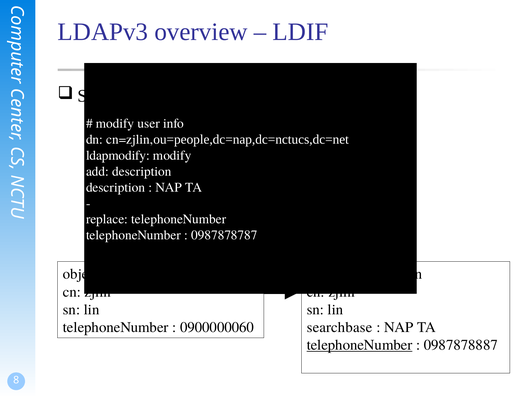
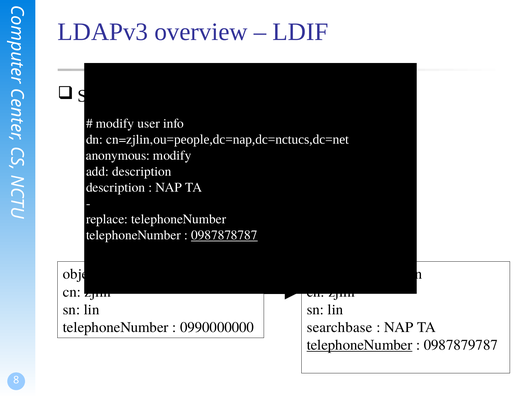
ldapmodify: ldapmodify -> anonymous (118, 155)
0987878787 underline: none -> present (224, 235)
0900000060: 0900000060 -> 0990000000 (217, 327)
0987878887: 0987878887 -> 0987879787 (461, 345)
